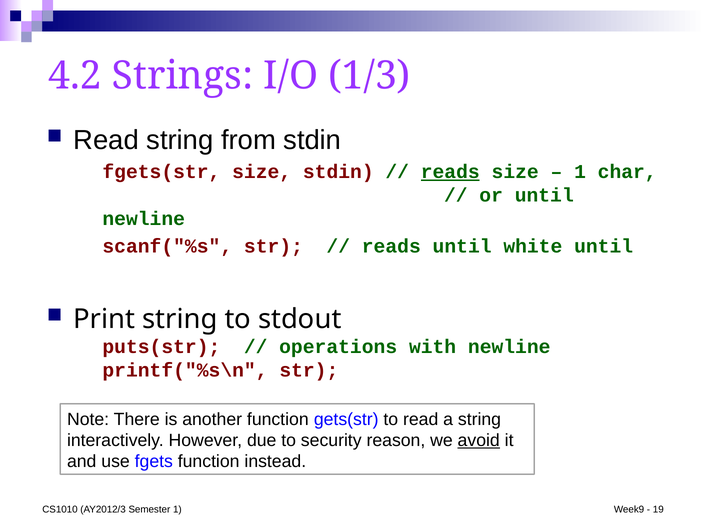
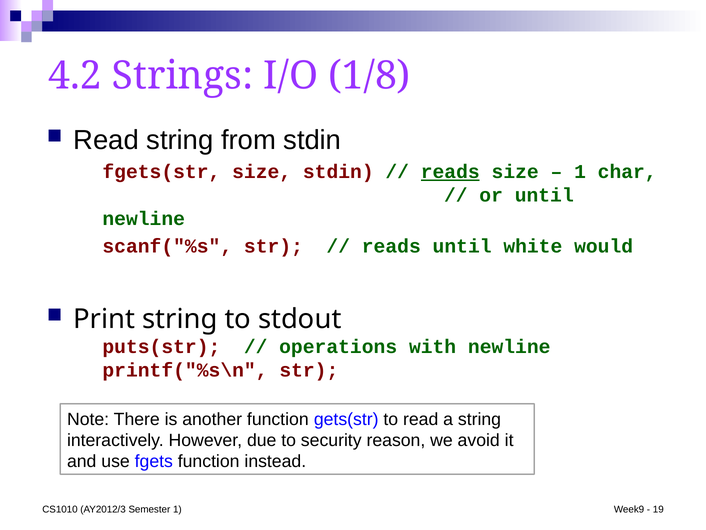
1/3: 1/3 -> 1/8 (369, 76)
white until: until -> would (604, 246)
avoid underline: present -> none (479, 440)
